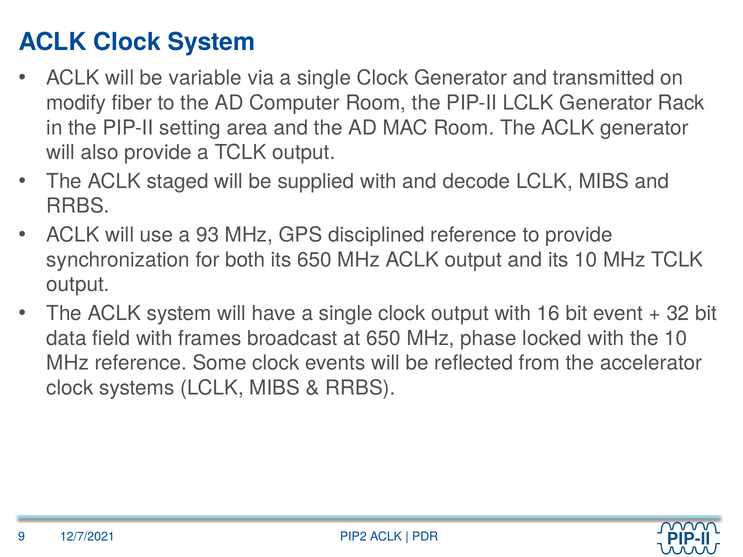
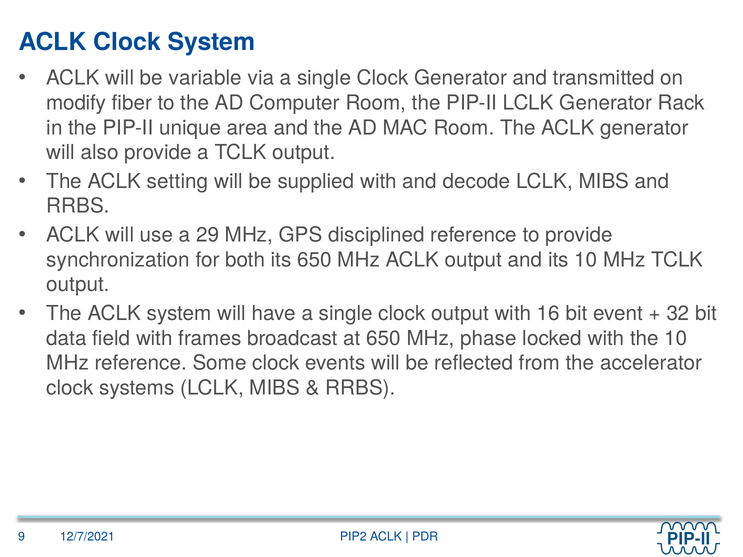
setting: setting -> unique (190, 128)
staged: staged -> setting (178, 181)
93: 93 -> 29 (208, 235)
